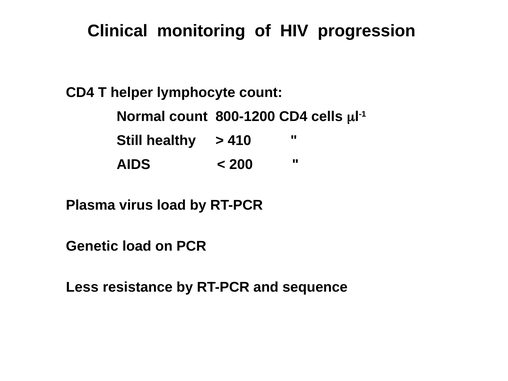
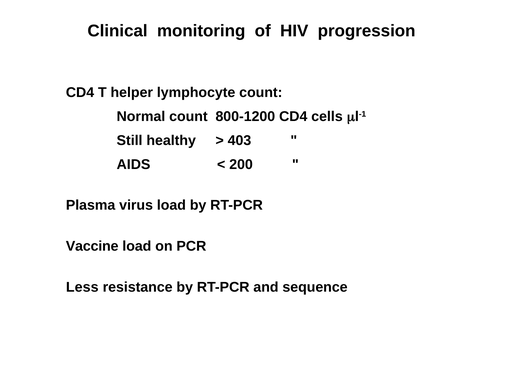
410: 410 -> 403 (239, 140)
Genetic: Genetic -> Vaccine (92, 246)
